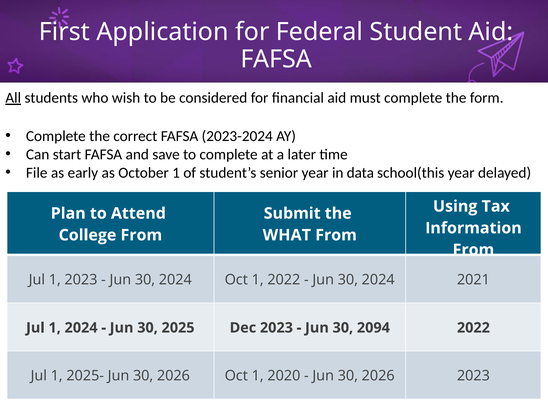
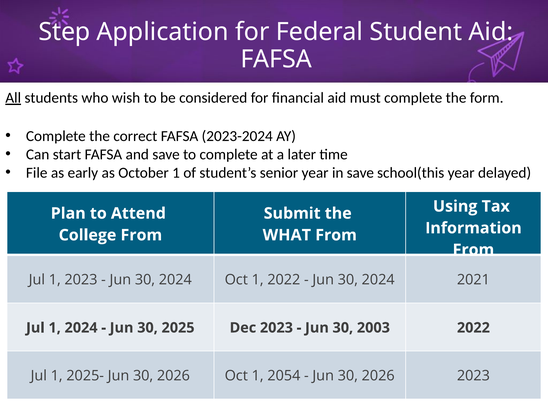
First: First -> Step (65, 32)
in data: data -> save (360, 173)
2094: 2094 -> 2003 (373, 328)
2020: 2020 -> 2054 (284, 376)
